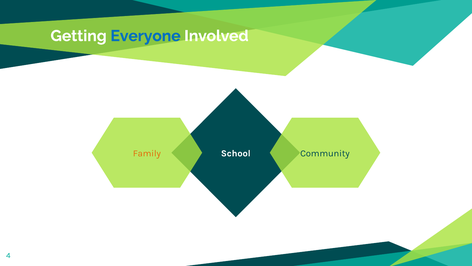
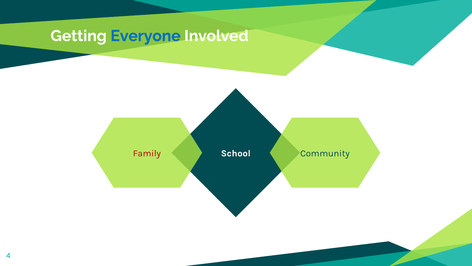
Family colour: orange -> red (147, 153)
